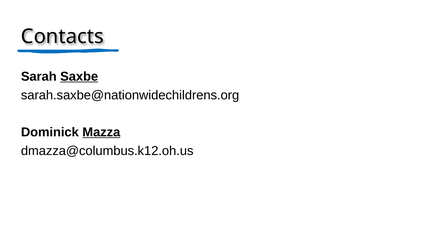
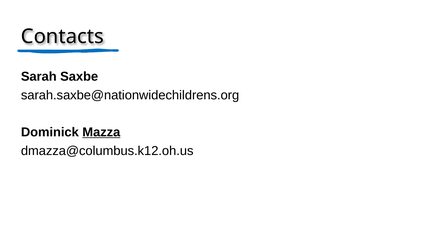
Saxbe underline: present -> none (79, 76)
